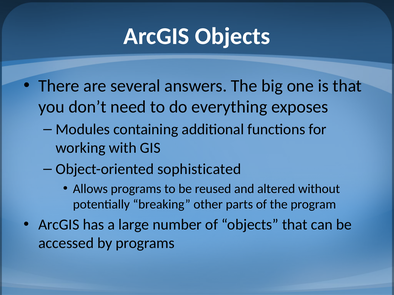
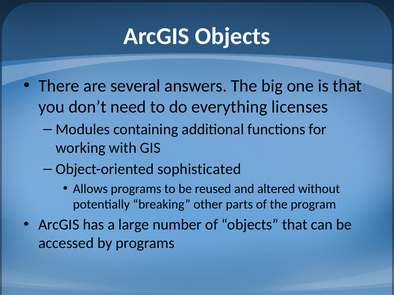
exposes: exposes -> licenses (300, 107)
